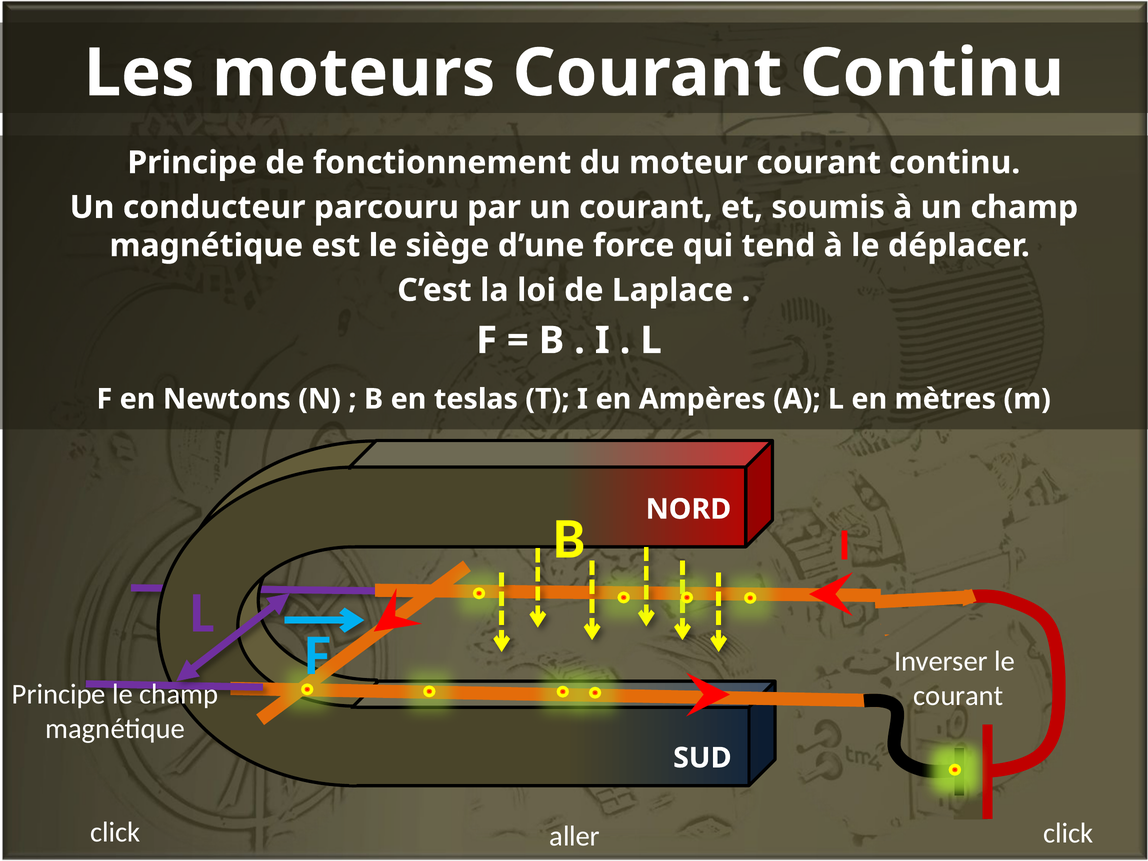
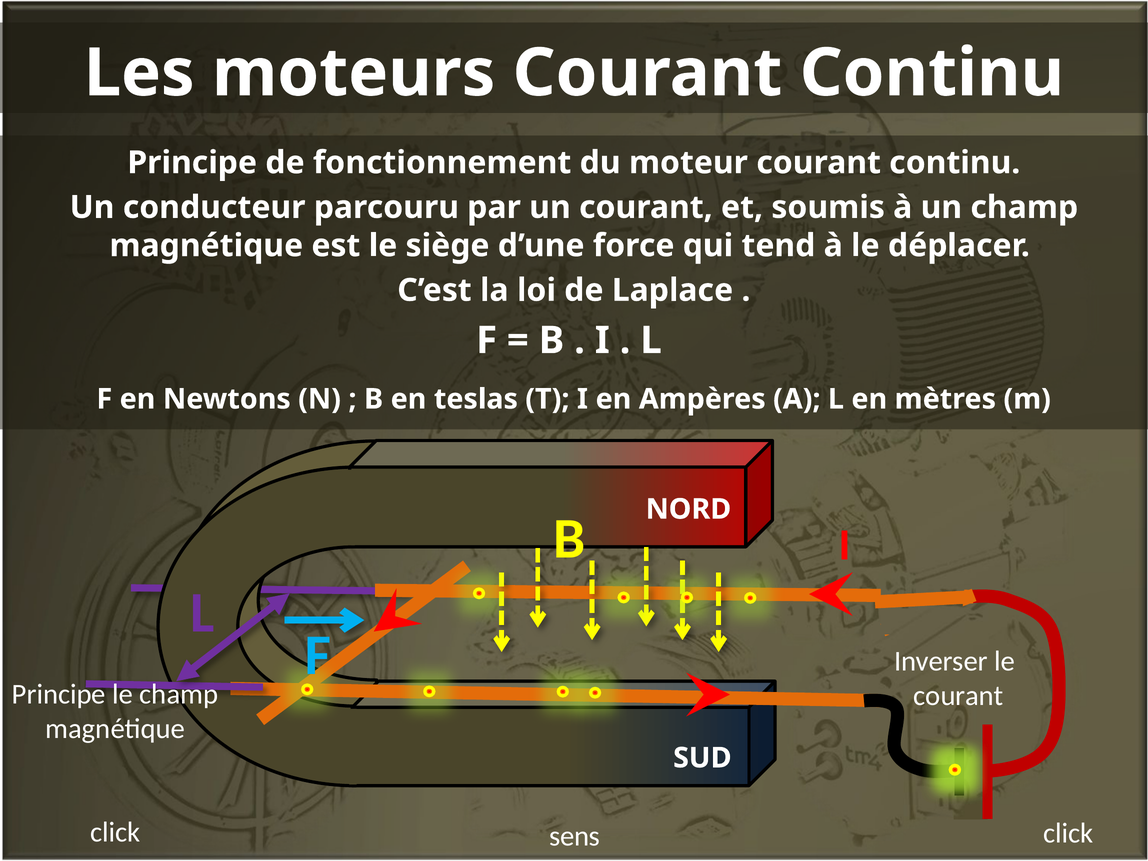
aller: aller -> sens (575, 836)
